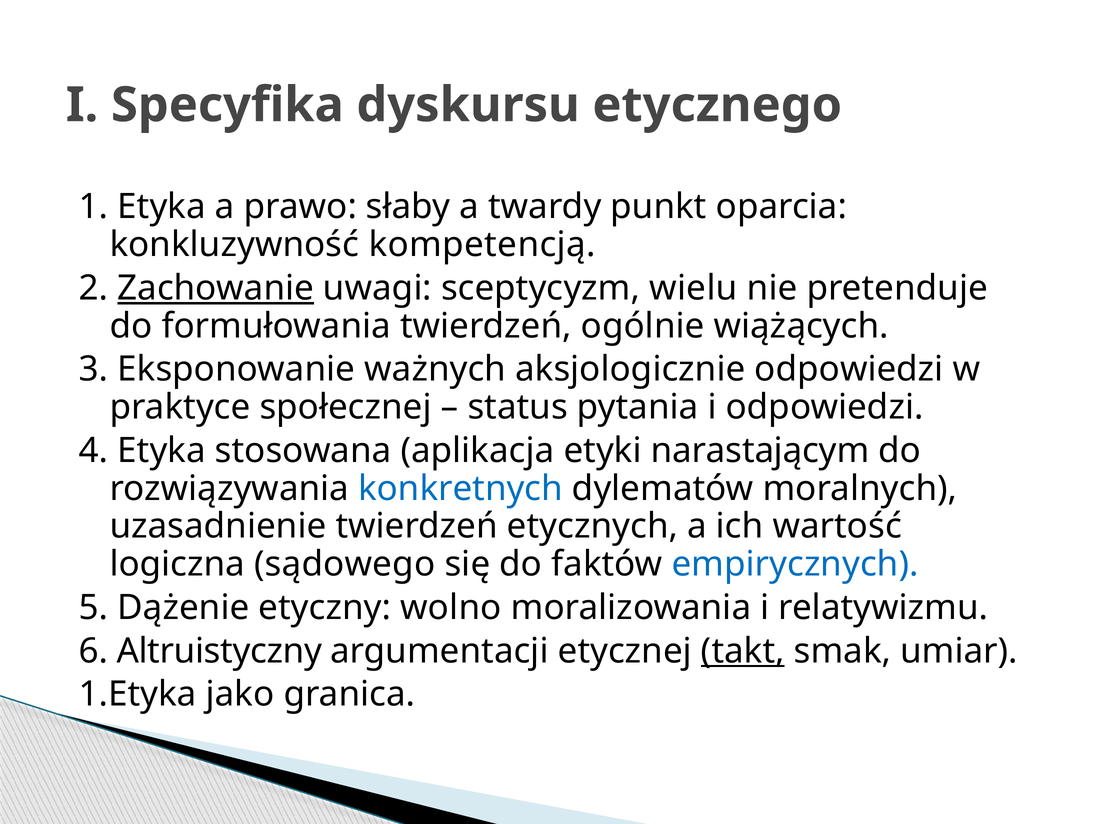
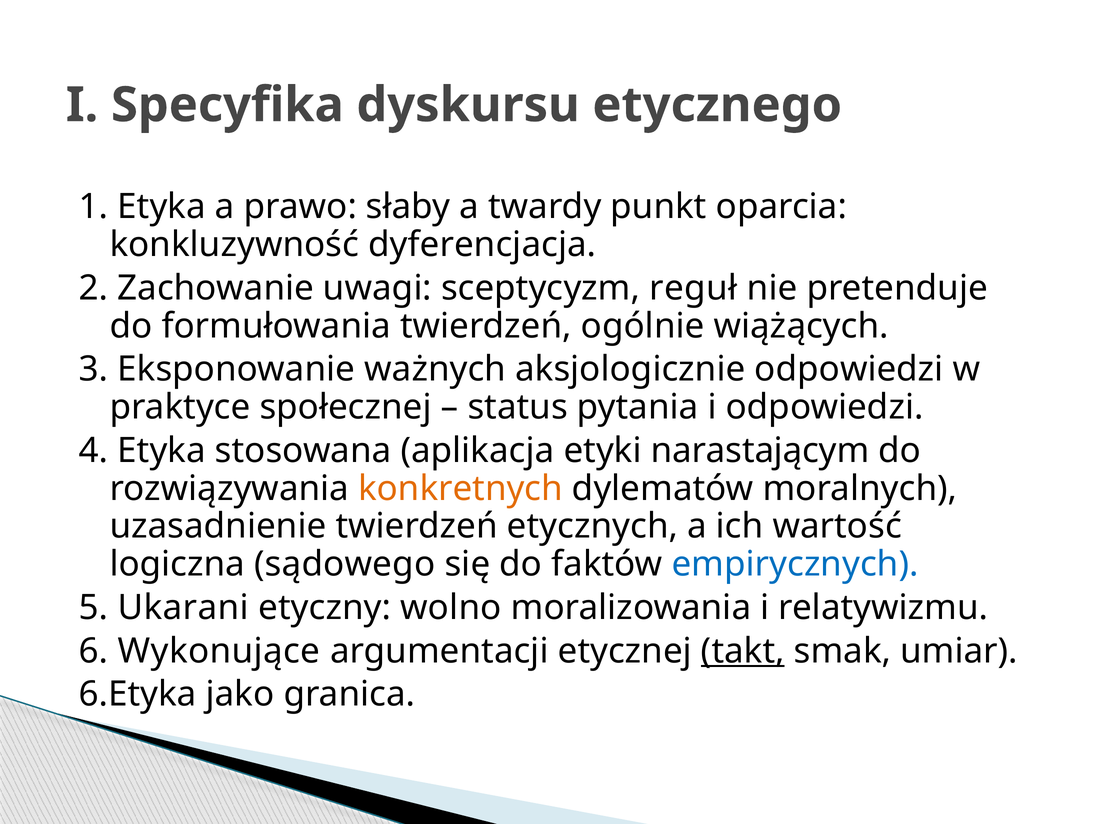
kompetencją: kompetencją -> dyferencjacja (482, 245)
Zachowanie underline: present -> none (216, 288)
wielu: wielu -> reguł (693, 288)
konkretnych colour: blue -> orange (461, 488)
Dążenie: Dążenie -> Ukarani (183, 607)
Altruistyczny: Altruistyczny -> Wykonujące (219, 651)
1.Etyka: 1.Etyka -> 6.Etyka (138, 694)
